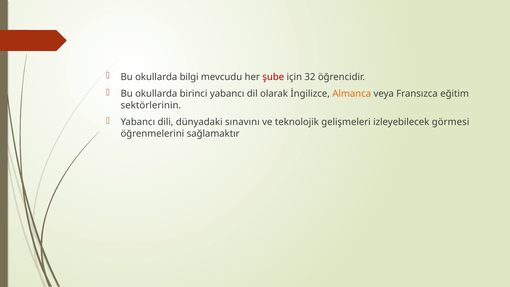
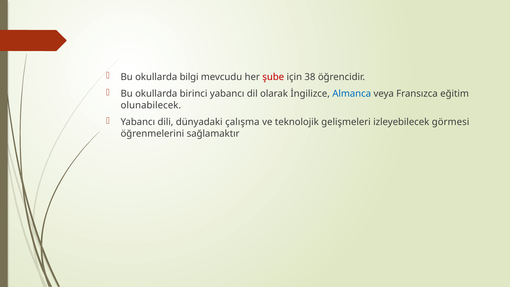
32: 32 -> 38 (310, 77)
Almanca colour: orange -> blue (352, 94)
sektörlerinin: sektörlerinin -> olunabilecek (151, 105)
sınavını: sınavını -> çalışma (242, 122)
